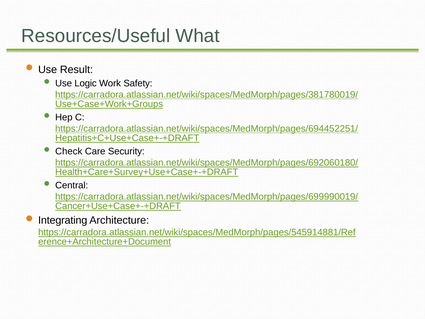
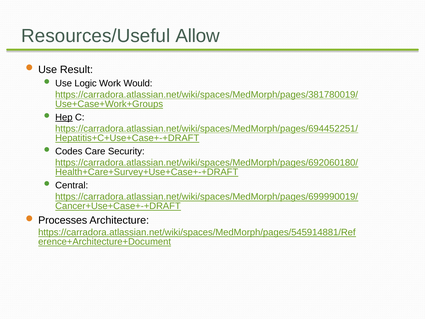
What: What -> Allow (198, 36)
Safety: Safety -> Would (138, 83)
Hep underline: none -> present (64, 117)
Check: Check -> Codes (69, 151)
Integrating: Integrating -> Processes (63, 220)
